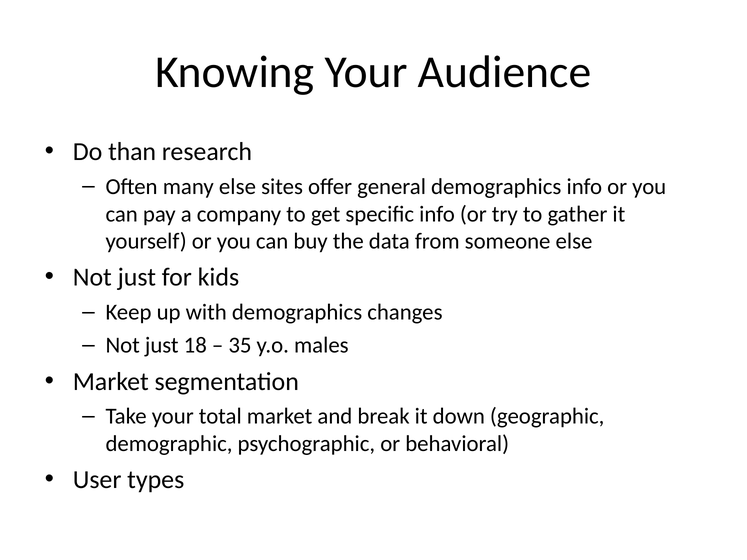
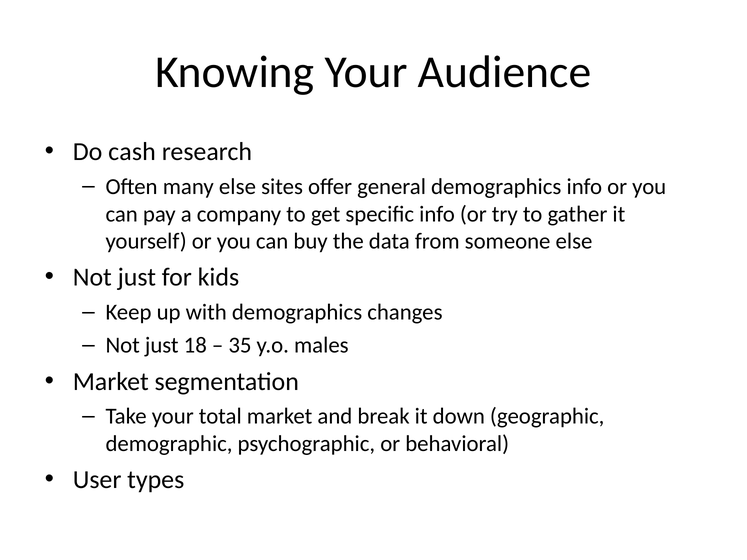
than: than -> cash (132, 152)
